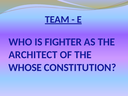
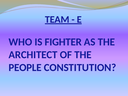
WHOSE: WHOSE -> PEOPLE (25, 68)
